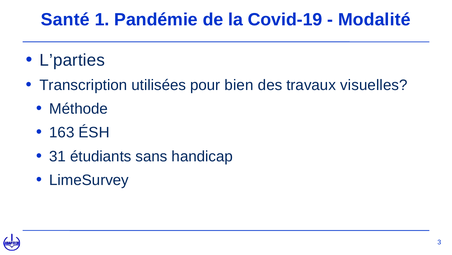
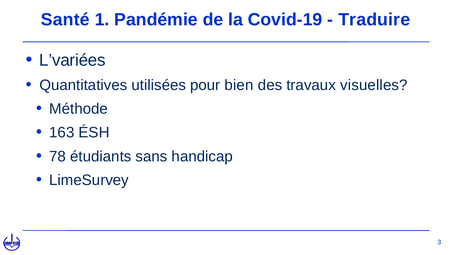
Modalité: Modalité -> Traduire (374, 20)
L’parties: L’parties -> L’variées (72, 60)
Transcription: Transcription -> Quantitatives (83, 85)
31: 31 -> 78 (58, 156)
